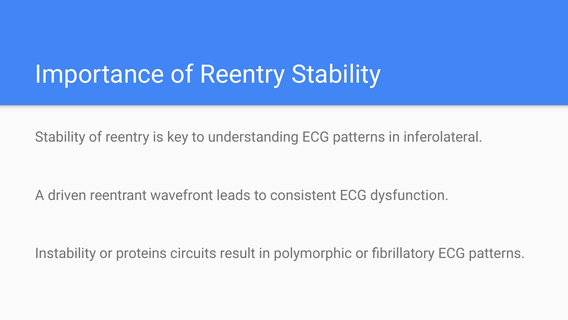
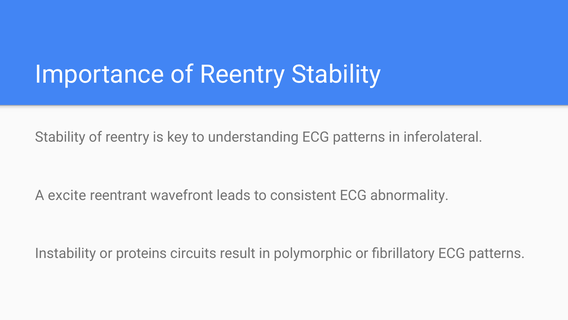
driven: driven -> excite (67, 195)
dysfunction: dysfunction -> abnormality (409, 195)
